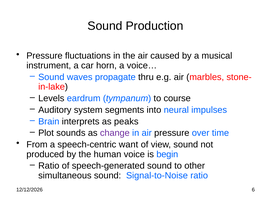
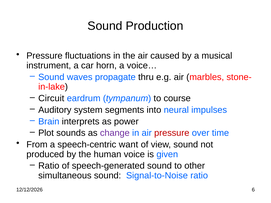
Levels: Levels -> Circuit (51, 98)
peaks: peaks -> power (126, 122)
pressure colour: black -> red (172, 133)
begin: begin -> given (167, 154)
